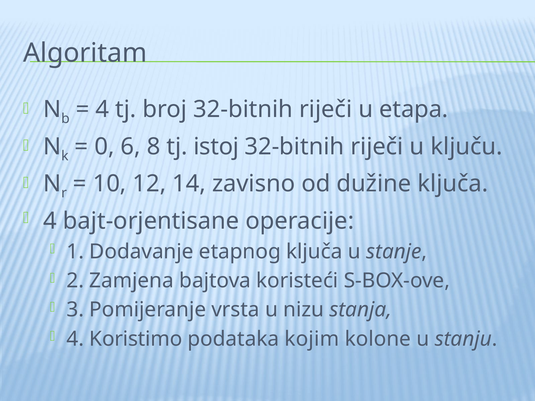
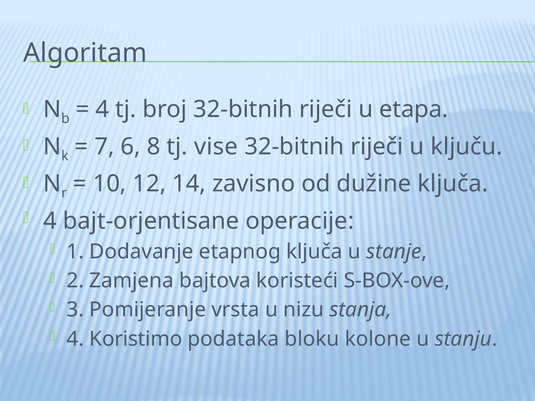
0: 0 -> 7 (104, 147)
istoj: istoj -> vise (216, 147)
kojim: kojim -> bloku (312, 339)
